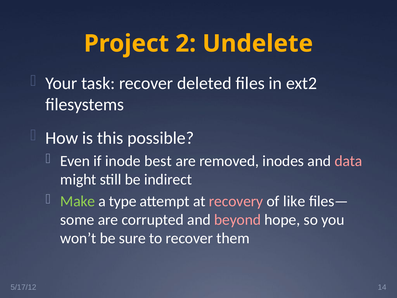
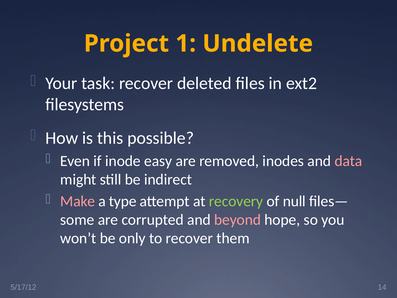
2: 2 -> 1 (186, 44)
best: best -> easy (158, 161)
Make colour: light green -> pink (78, 201)
recovery colour: pink -> light green (236, 201)
like: like -> null (294, 201)
sure: sure -> only (132, 238)
